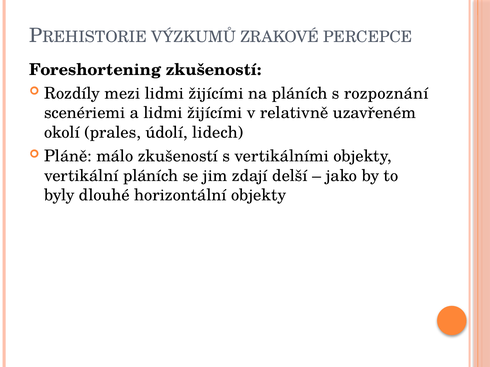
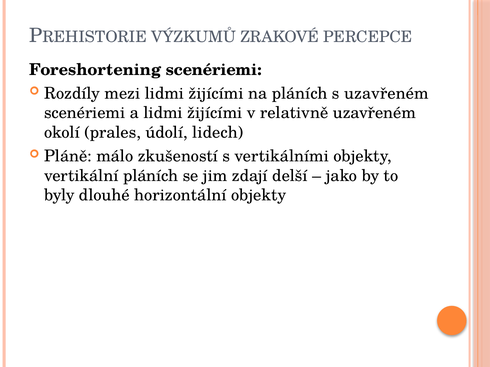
Foreshortening zkušeností: zkušeností -> scenériemi (214, 70)
s rozpoznání: rozpoznání -> uzavřeném (386, 93)
